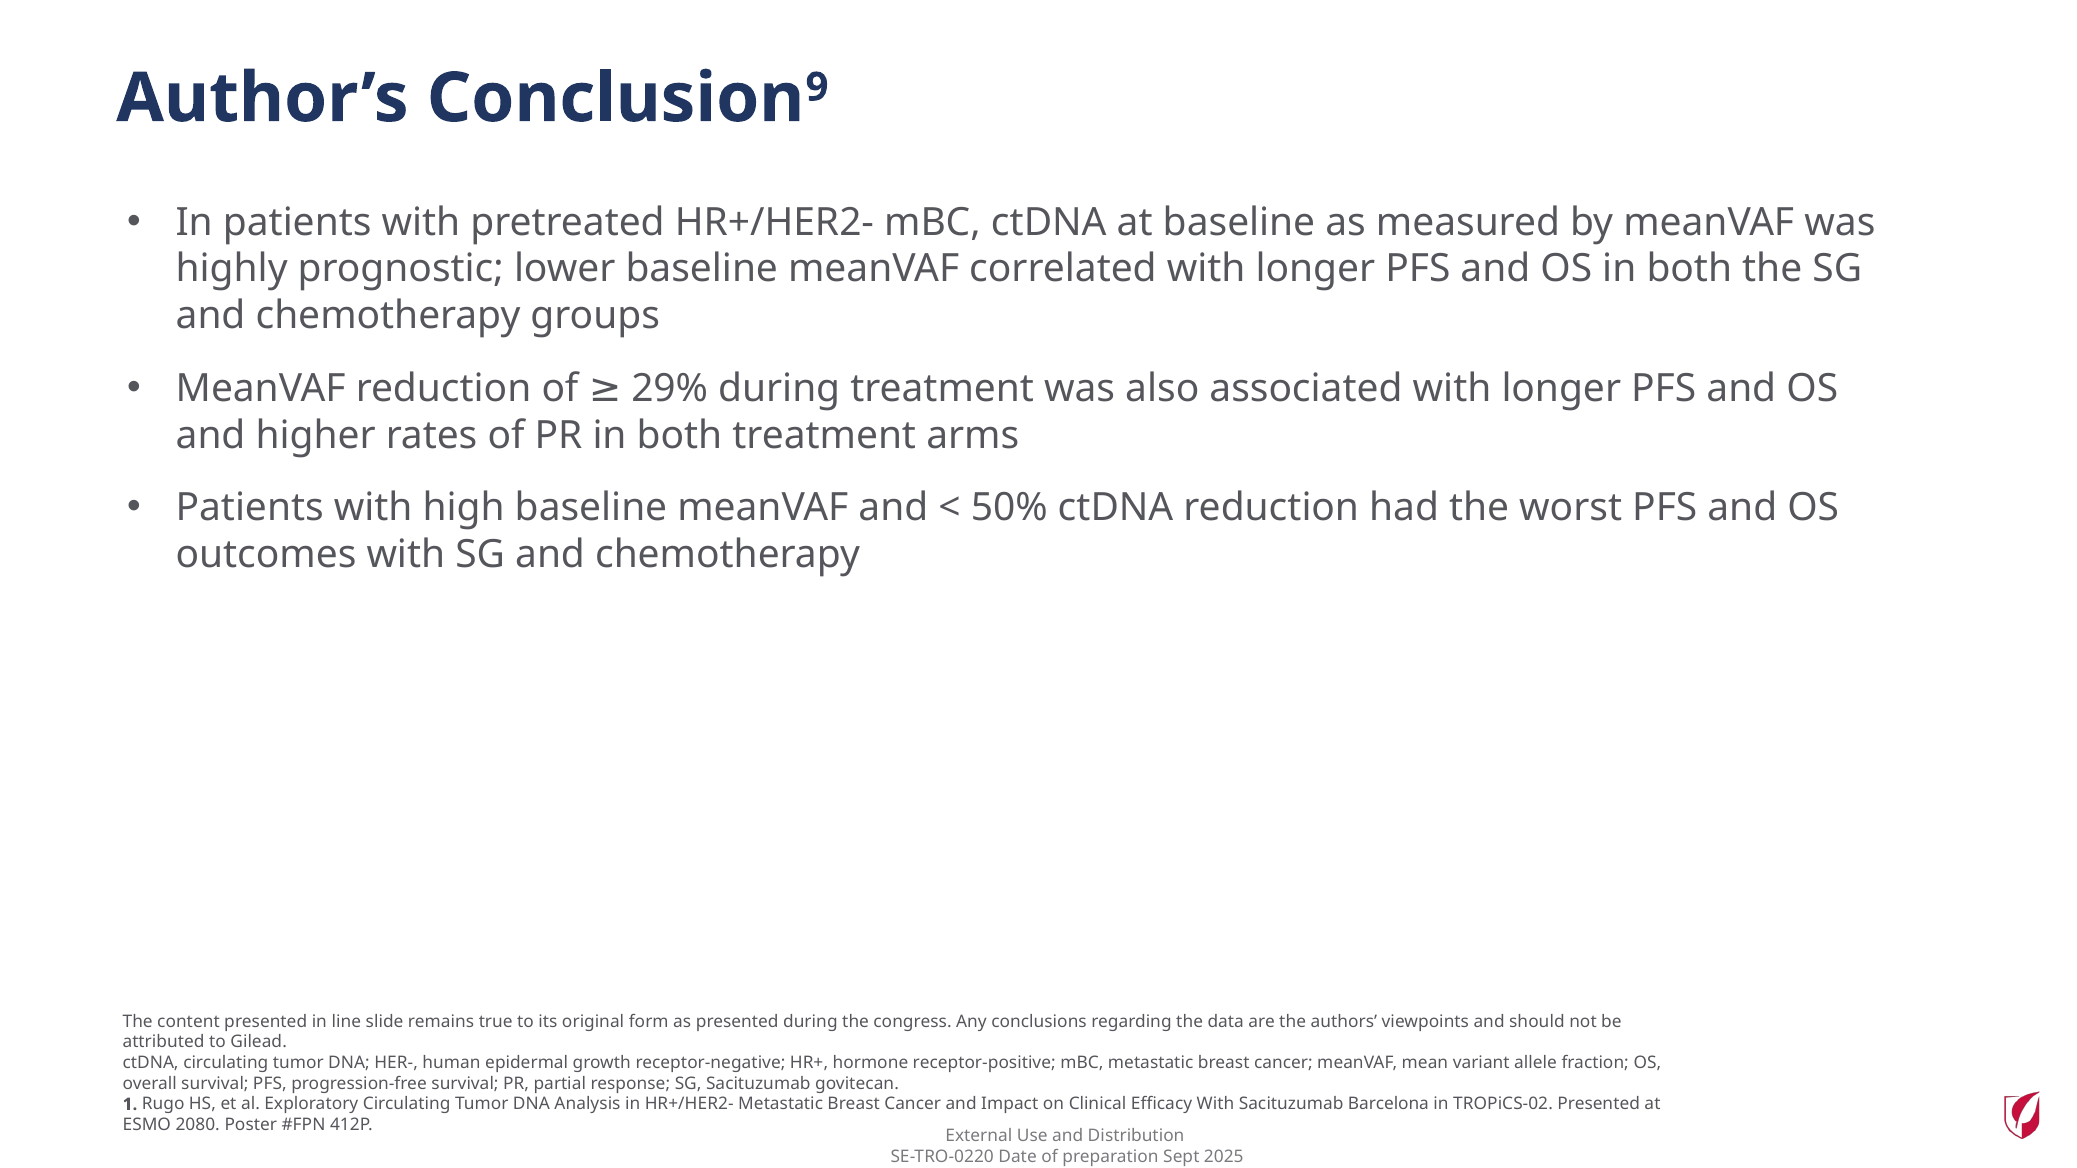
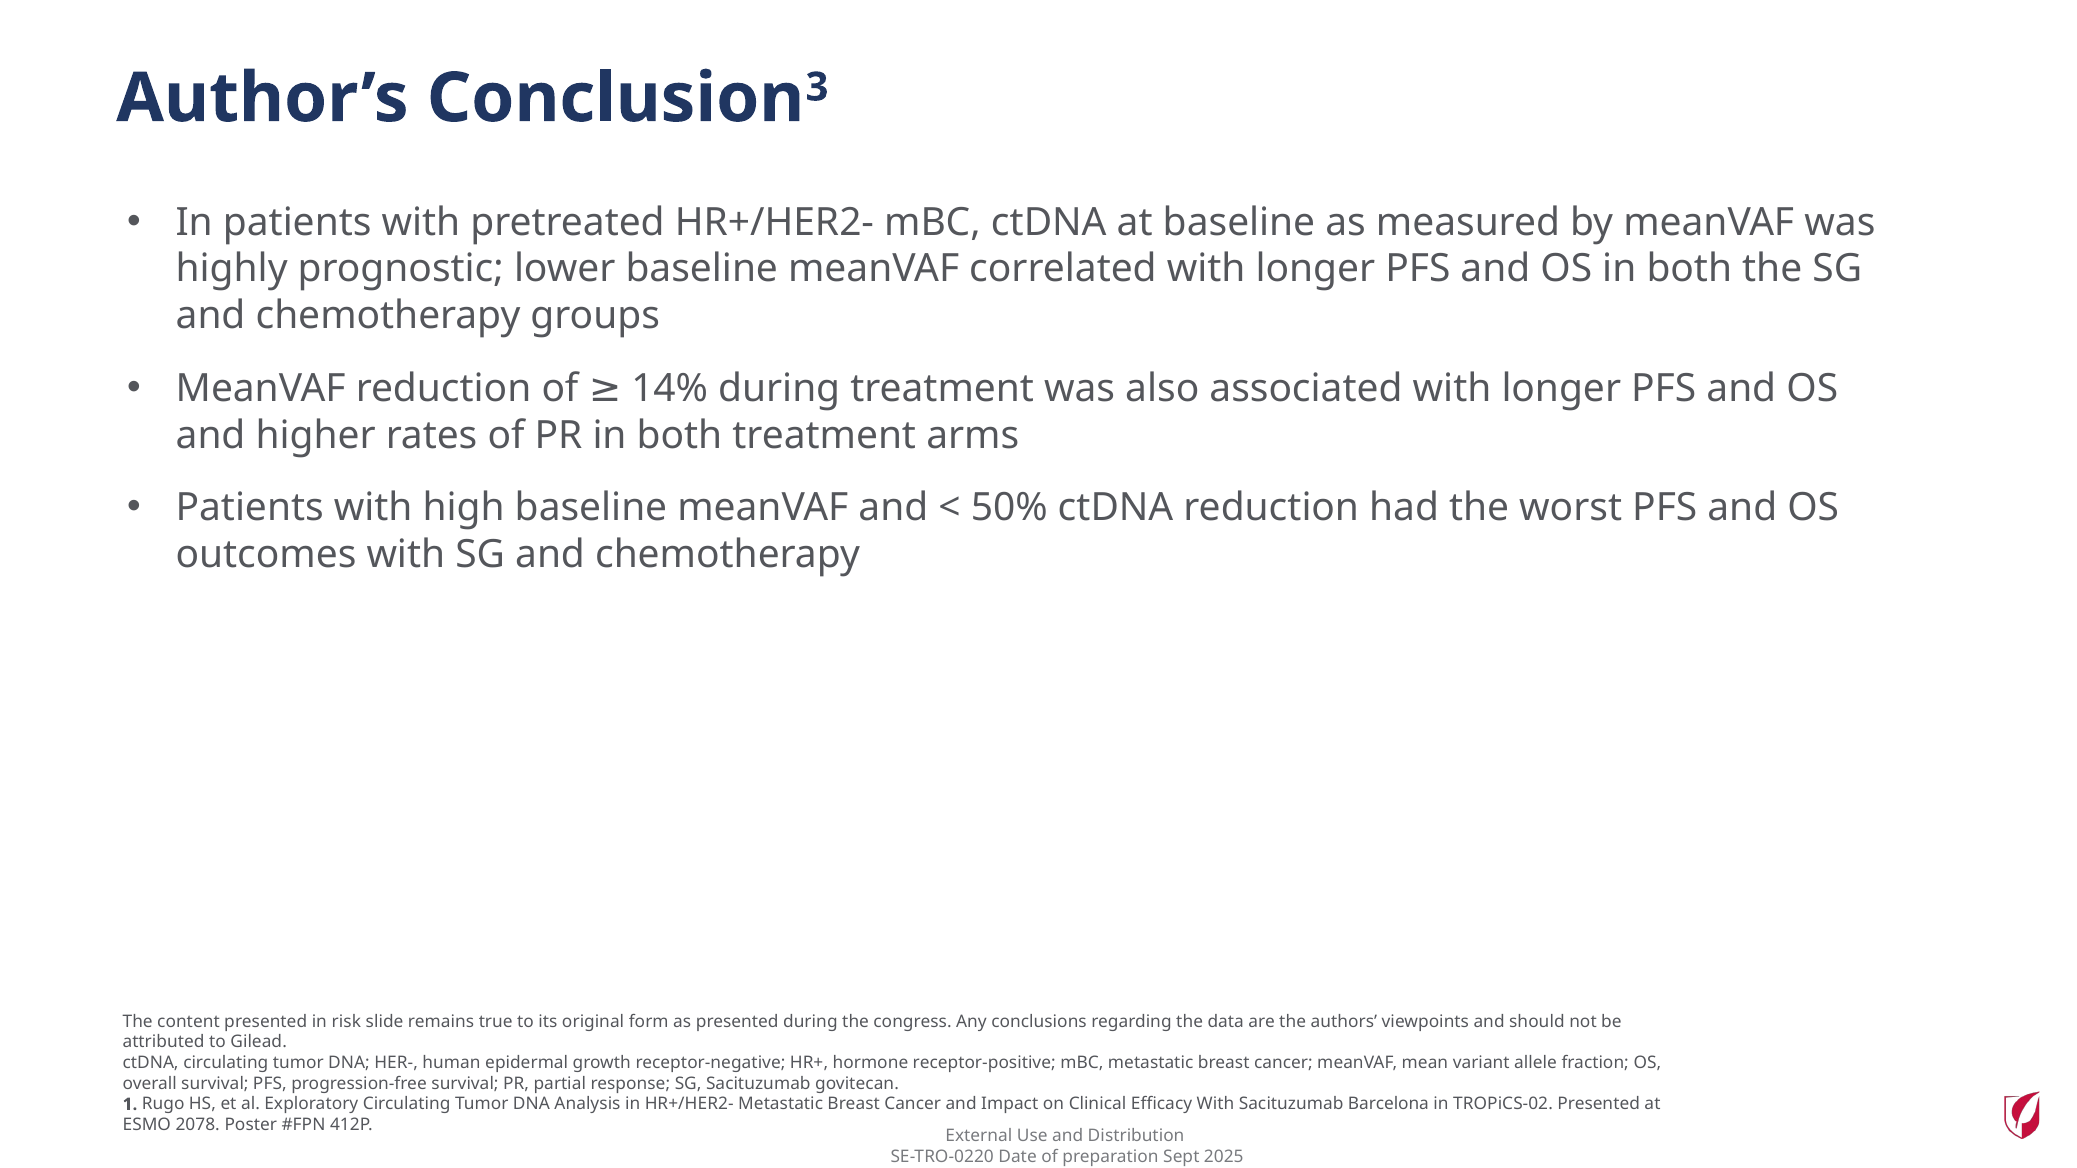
9: 9 -> 3 (817, 87)
29%: 29% -> 14% (670, 389)
line: line -> risk (346, 1022)
2080: 2080 -> 2078 (198, 1125)
